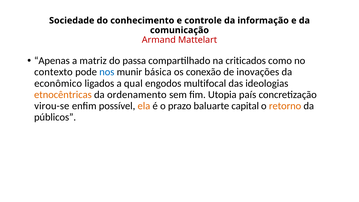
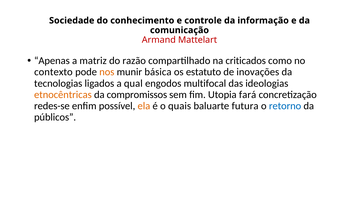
passa: passa -> razão (134, 61)
nos colour: blue -> orange (107, 72)
conexão: conexão -> estatuto (204, 72)
econômico: econômico -> tecnologias (58, 83)
ordenamento: ordenamento -> compromissos (137, 95)
país: país -> fará (248, 95)
virou-se: virou-se -> redes-se (52, 106)
prazo: prazo -> quais (180, 106)
capital: capital -> futura (245, 106)
retorno colour: orange -> blue (285, 106)
